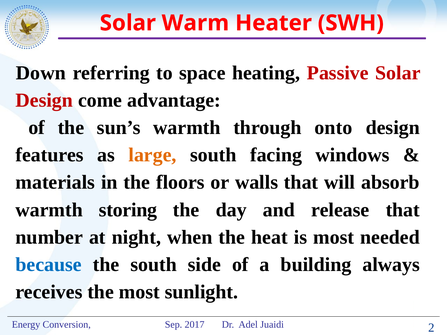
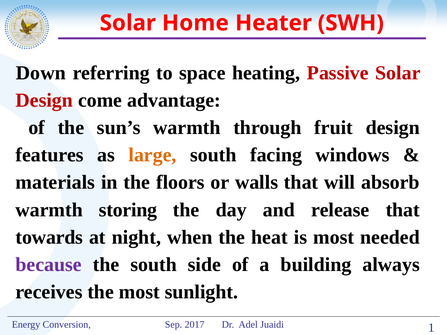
Warm: Warm -> Home (195, 23)
onto: onto -> fruit (334, 128)
number: number -> towards (49, 237)
because colour: blue -> purple (49, 265)
2: 2 -> 1 (431, 328)
